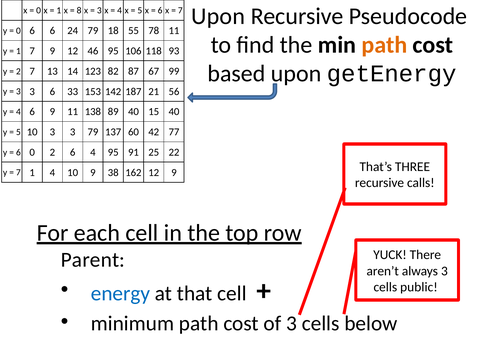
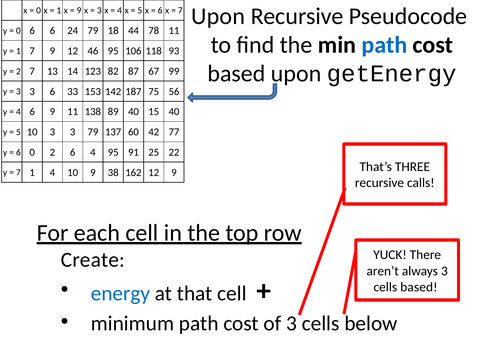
8: 8 -> 9 (79, 10)
55: 55 -> 44 (133, 31)
path colour: orange -> blue (384, 45)
21: 21 -> 75 (154, 92)
Parent: Parent -> Create (93, 260)
cells public: public -> based (419, 287)
